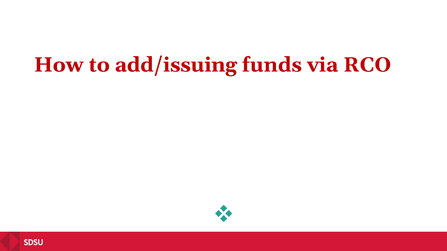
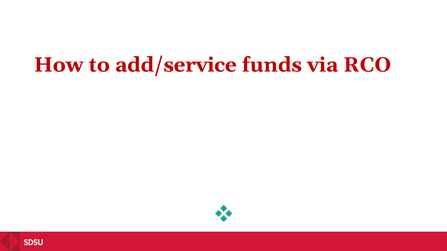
add/issuing: add/issuing -> add/service (176, 65)
